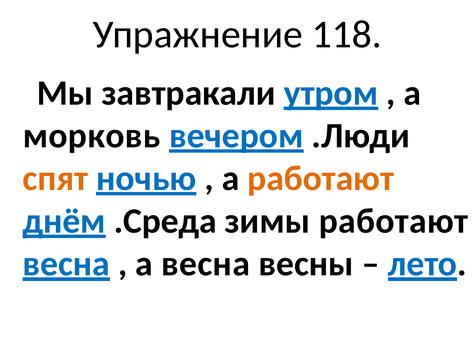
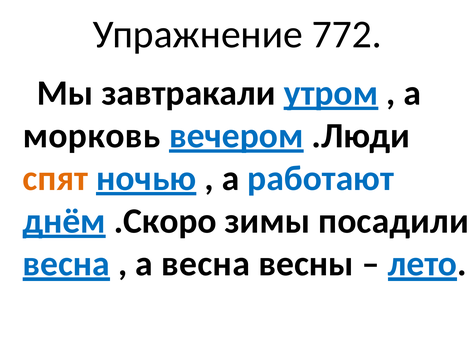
118: 118 -> 772 (347, 34)
работают colour: orange -> blue (321, 179)
.Среда: .Среда -> .Скоро (165, 221)
зимы работают: работают -> посадили (394, 221)
